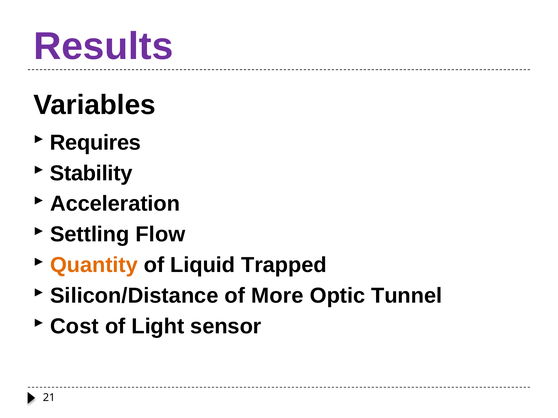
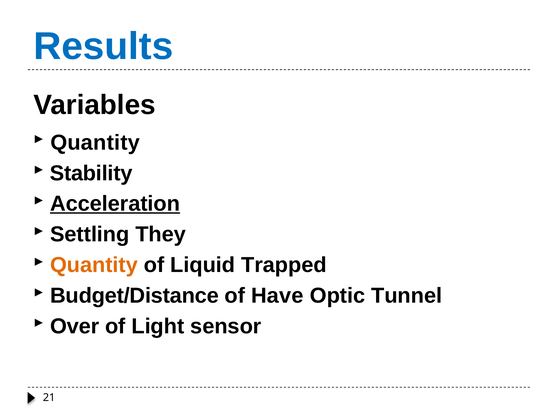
Results colour: purple -> blue (103, 46)
Requires: Requires -> Quantity (95, 143)
Acceleration underline: none -> present (115, 204)
Flow: Flow -> They (161, 235)
Silicon/Distance: Silicon/Distance -> Budget/Distance (134, 296)
More: More -> Have (277, 296)
Cost: Cost -> Over (75, 327)
